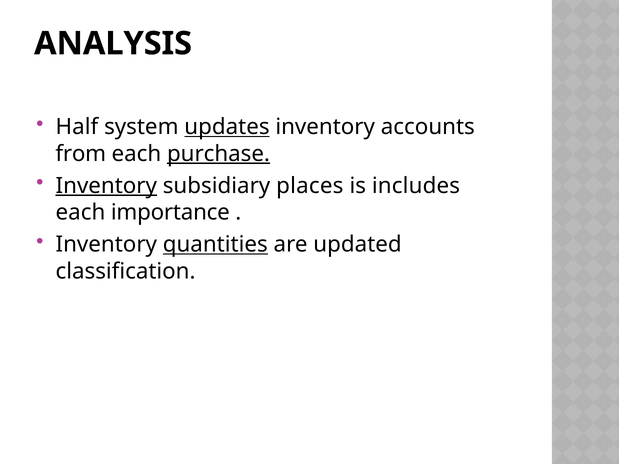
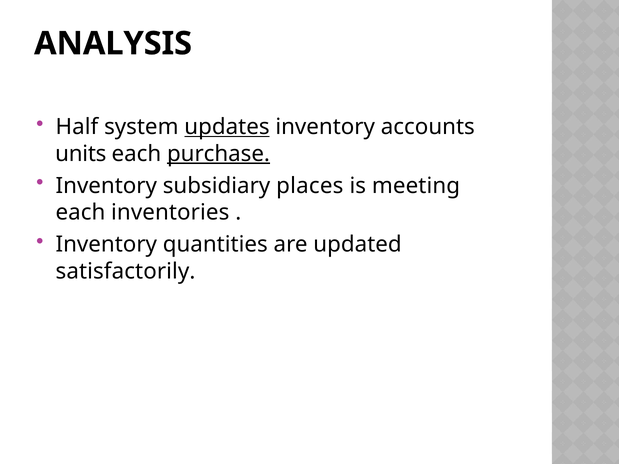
from: from -> units (81, 154)
Inventory underline: present -> none (106, 186)
includes: includes -> meeting (416, 186)
importance: importance -> inventories (170, 213)
quantities underline: present -> none (215, 245)
classification: classification -> satisfactorily (126, 271)
